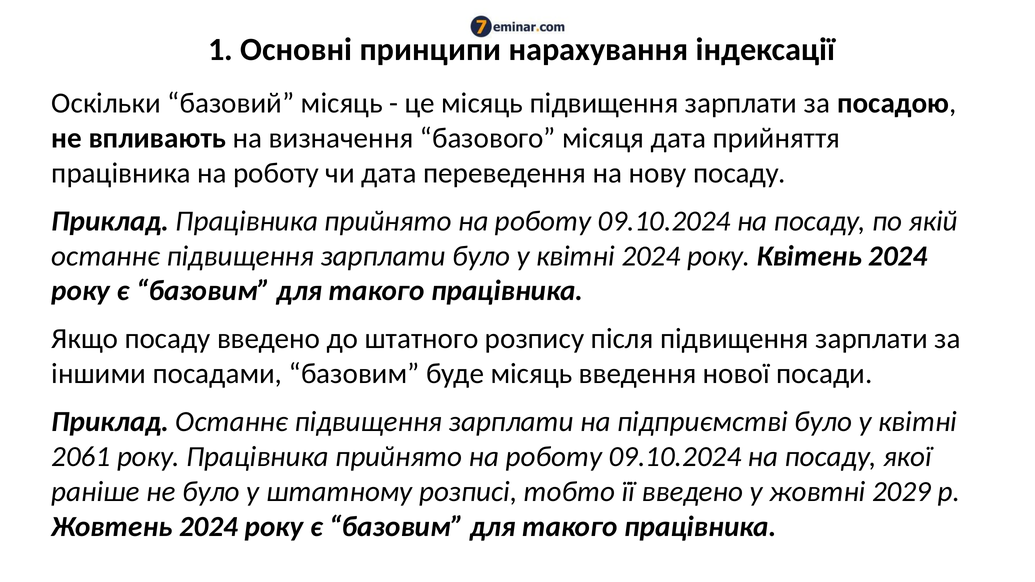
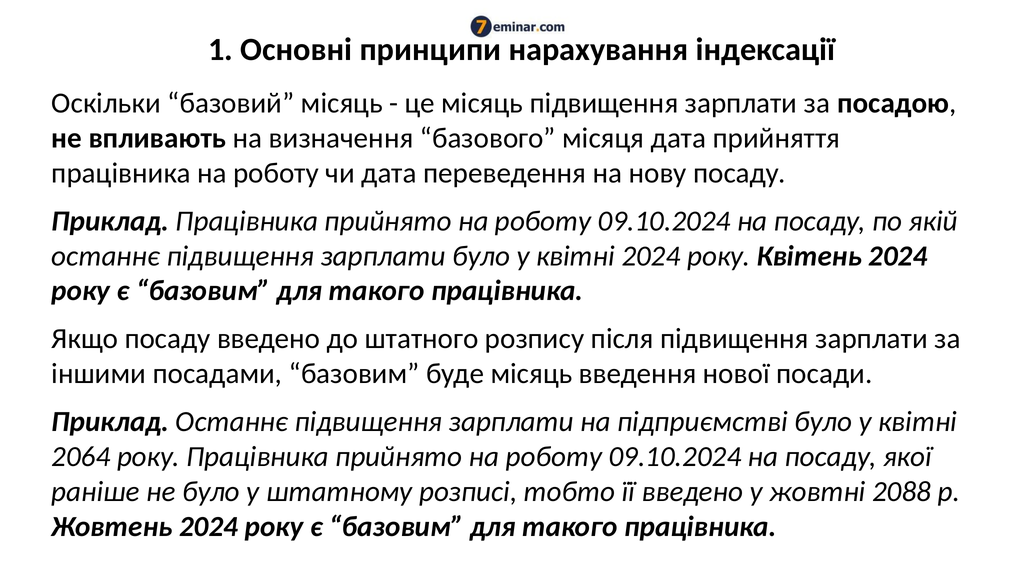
2061: 2061 -> 2064 (81, 457)
2029: 2029 -> 2088 (902, 492)
